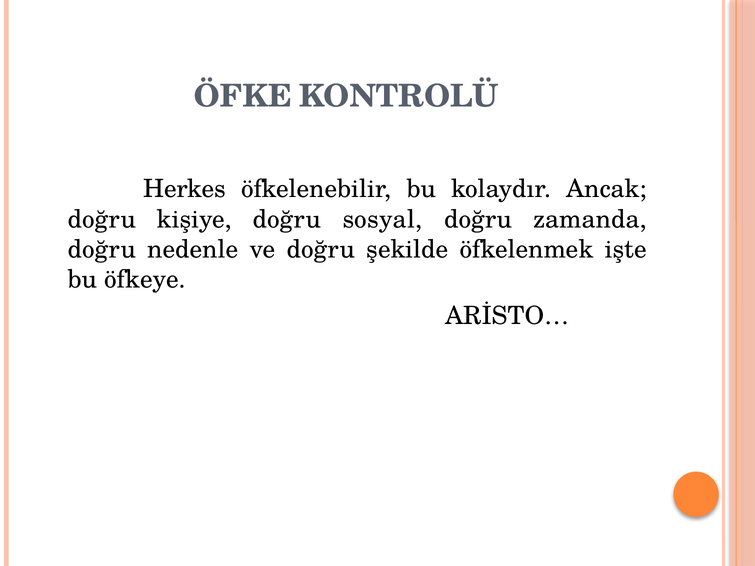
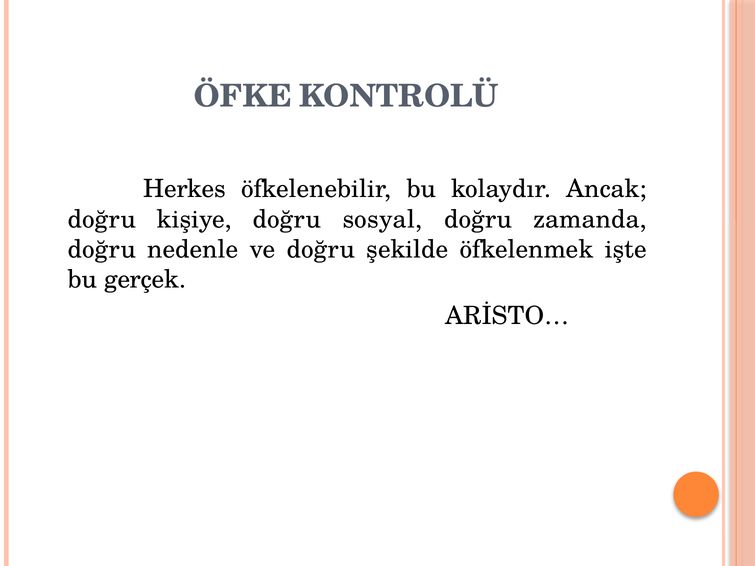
öfkeye: öfkeye -> gerçek (145, 280)
